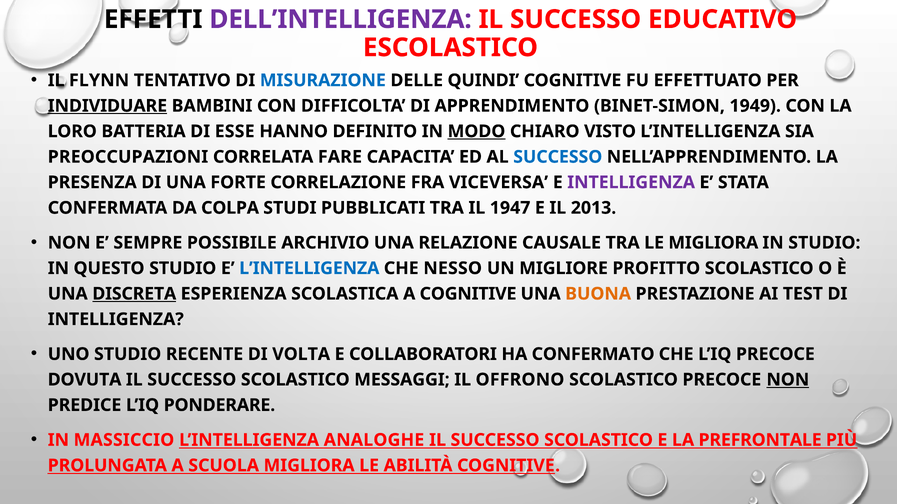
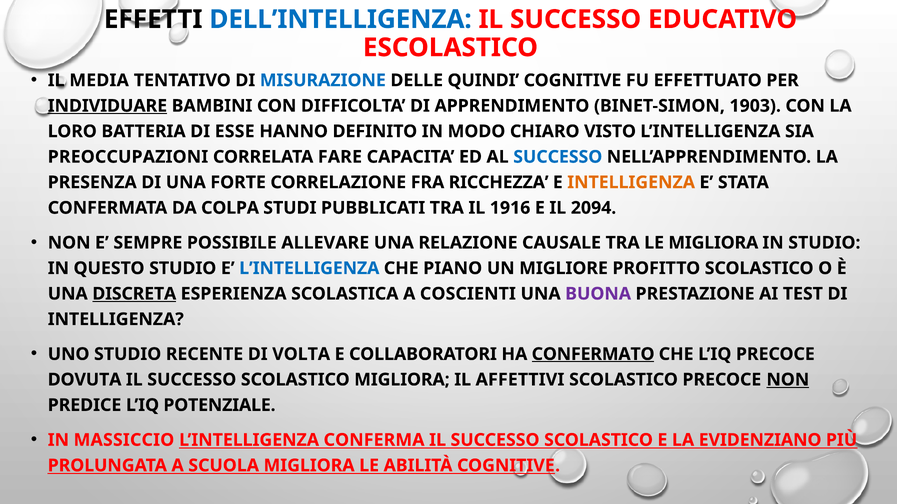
DELL’INTELLIGENZA colour: purple -> blue (340, 19)
FLYNN: FLYNN -> MEDIA (99, 80)
1949: 1949 -> 1903 (755, 106)
MODO underline: present -> none (476, 132)
VICEVERSA: VICEVERSA -> RICCHEZZA (499, 183)
INTELLIGENZA colour: purple -> orange (631, 183)
1947: 1947 -> 1916 (510, 208)
2013: 2013 -> 2094 (594, 208)
ARCHIVIO: ARCHIVIO -> ALLEVARE (325, 243)
NESSO: NESSO -> PIANO (453, 269)
A COGNITIVE: COGNITIVE -> COSCIENTI (468, 294)
BUONA colour: orange -> purple (598, 294)
CONFERMATO underline: none -> present (593, 354)
SCOLASTICO MESSAGGI: MESSAGGI -> MIGLIORA (402, 380)
OFFRONO: OFFRONO -> AFFETTIVI (520, 380)
PONDERARE: PONDERARE -> POTENZIALE (219, 406)
ANALOGHE: ANALOGHE -> CONFERMA (374, 440)
PREFRONTALE: PREFRONTALE -> EVIDENZIANO (760, 440)
